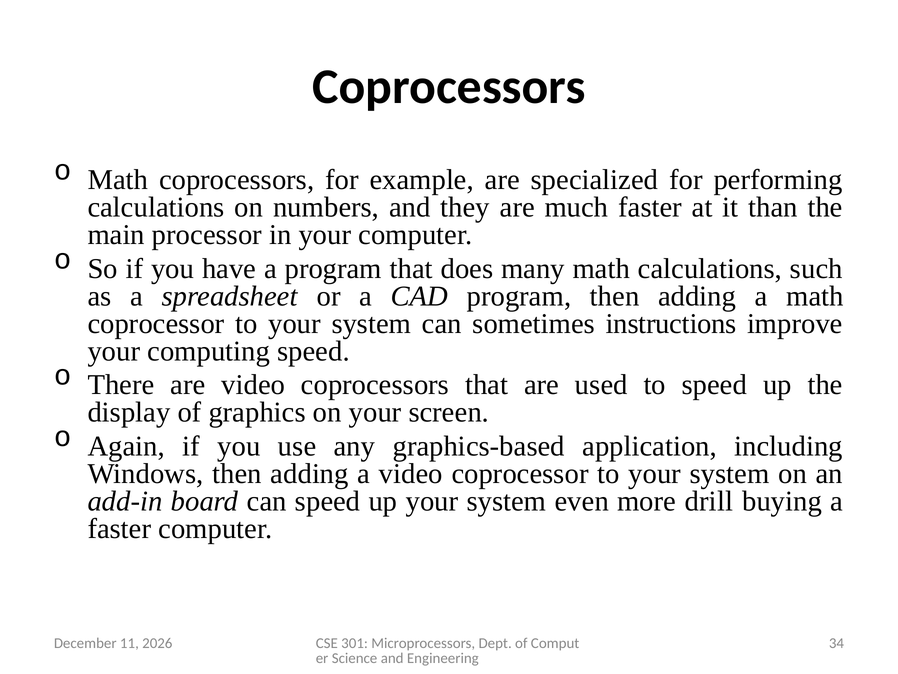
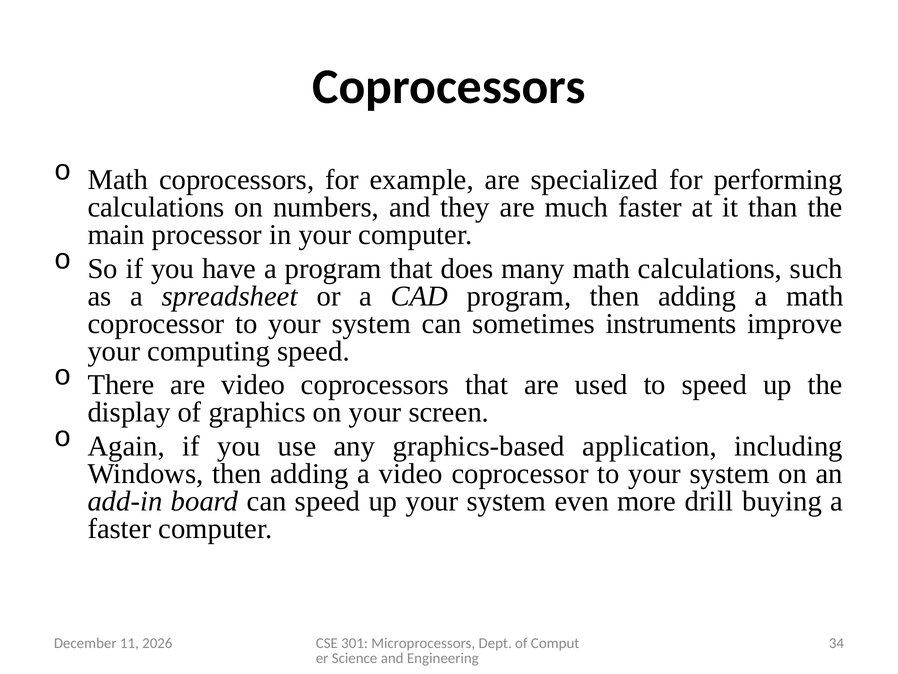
instructions: instructions -> instruments (671, 323)
